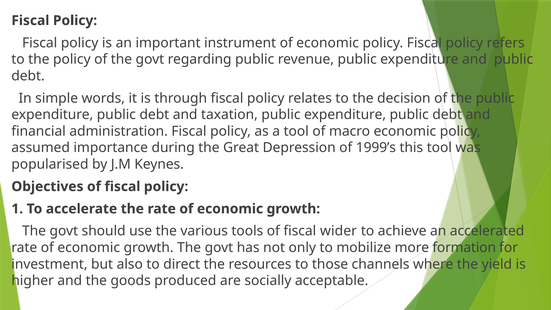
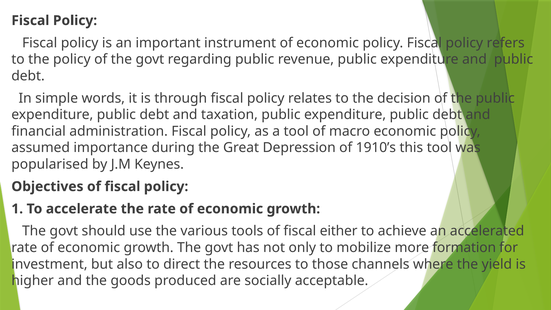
1999’s: 1999’s -> 1910’s (376, 148)
wider: wider -> either (339, 231)
